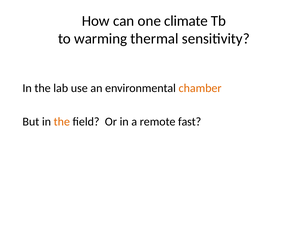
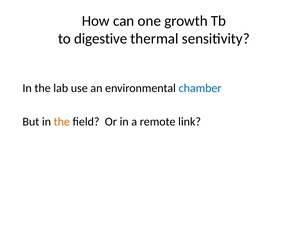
climate: climate -> growth (186, 21)
warming: warming -> digestive (101, 39)
chamber colour: orange -> blue (200, 88)
fast: fast -> link (190, 122)
